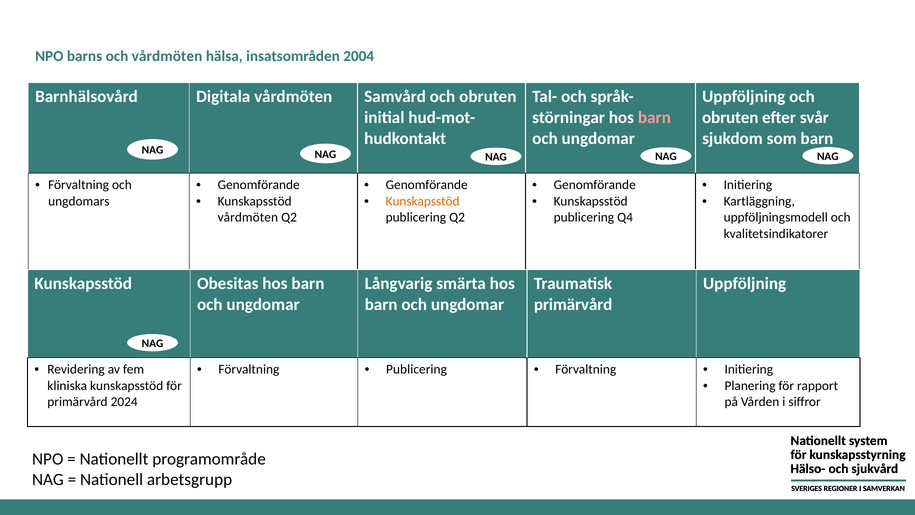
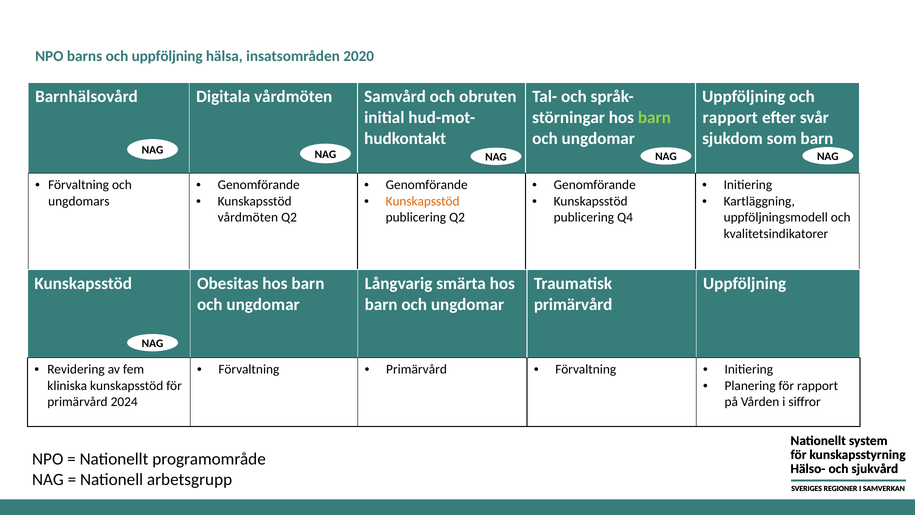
och vårdmöten: vårdmöten -> uppföljning (167, 56)
2004: 2004 -> 2020 (359, 56)
barn colour: pink -> light green (654, 118)
obruten: obruten -> rapport (730, 118)
Publicering: Publicering -> Primärvård (417, 369)
